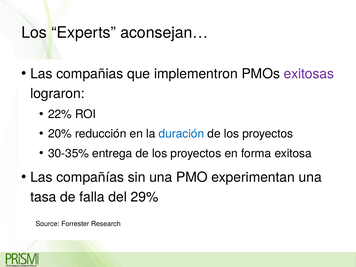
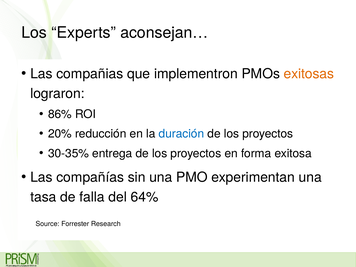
exitosas colour: purple -> orange (309, 74)
22%: 22% -> 86% (60, 114)
29%: 29% -> 64% (145, 197)
